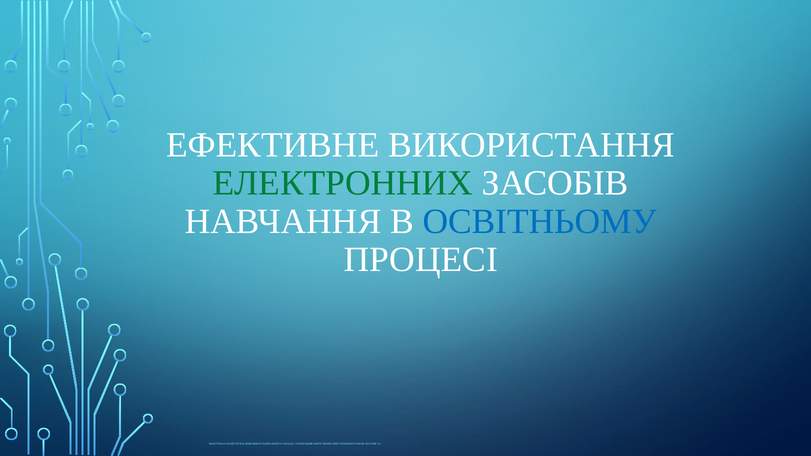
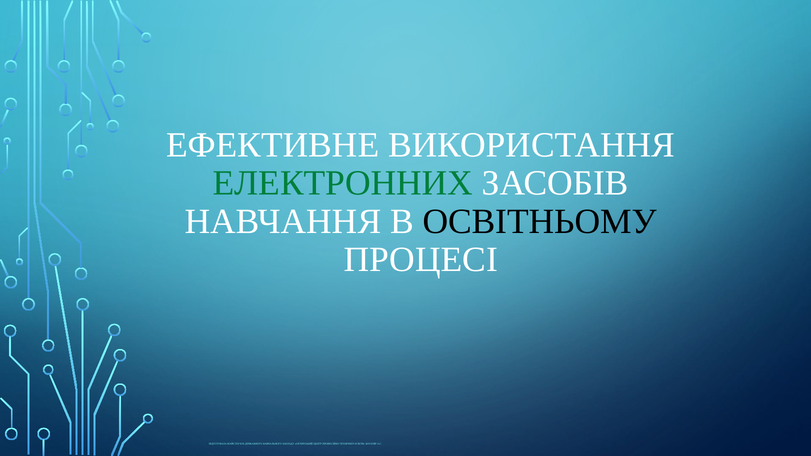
ОСВІТНЬОМУ colour: blue -> black (540, 221)
